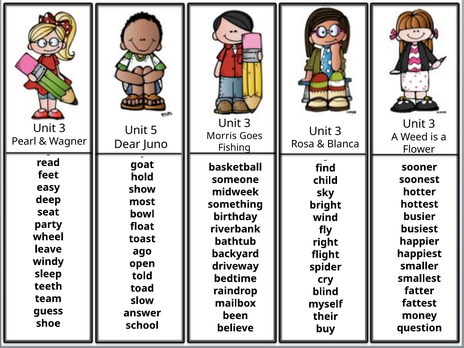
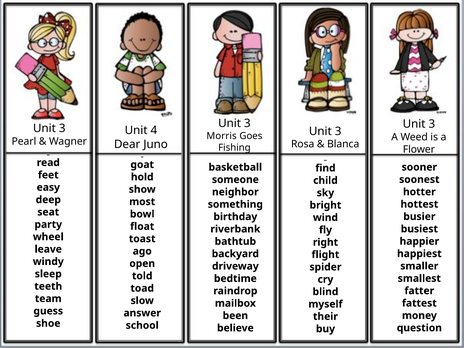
5: 5 -> 4 (154, 130)
midweek: midweek -> neighbor (235, 192)
